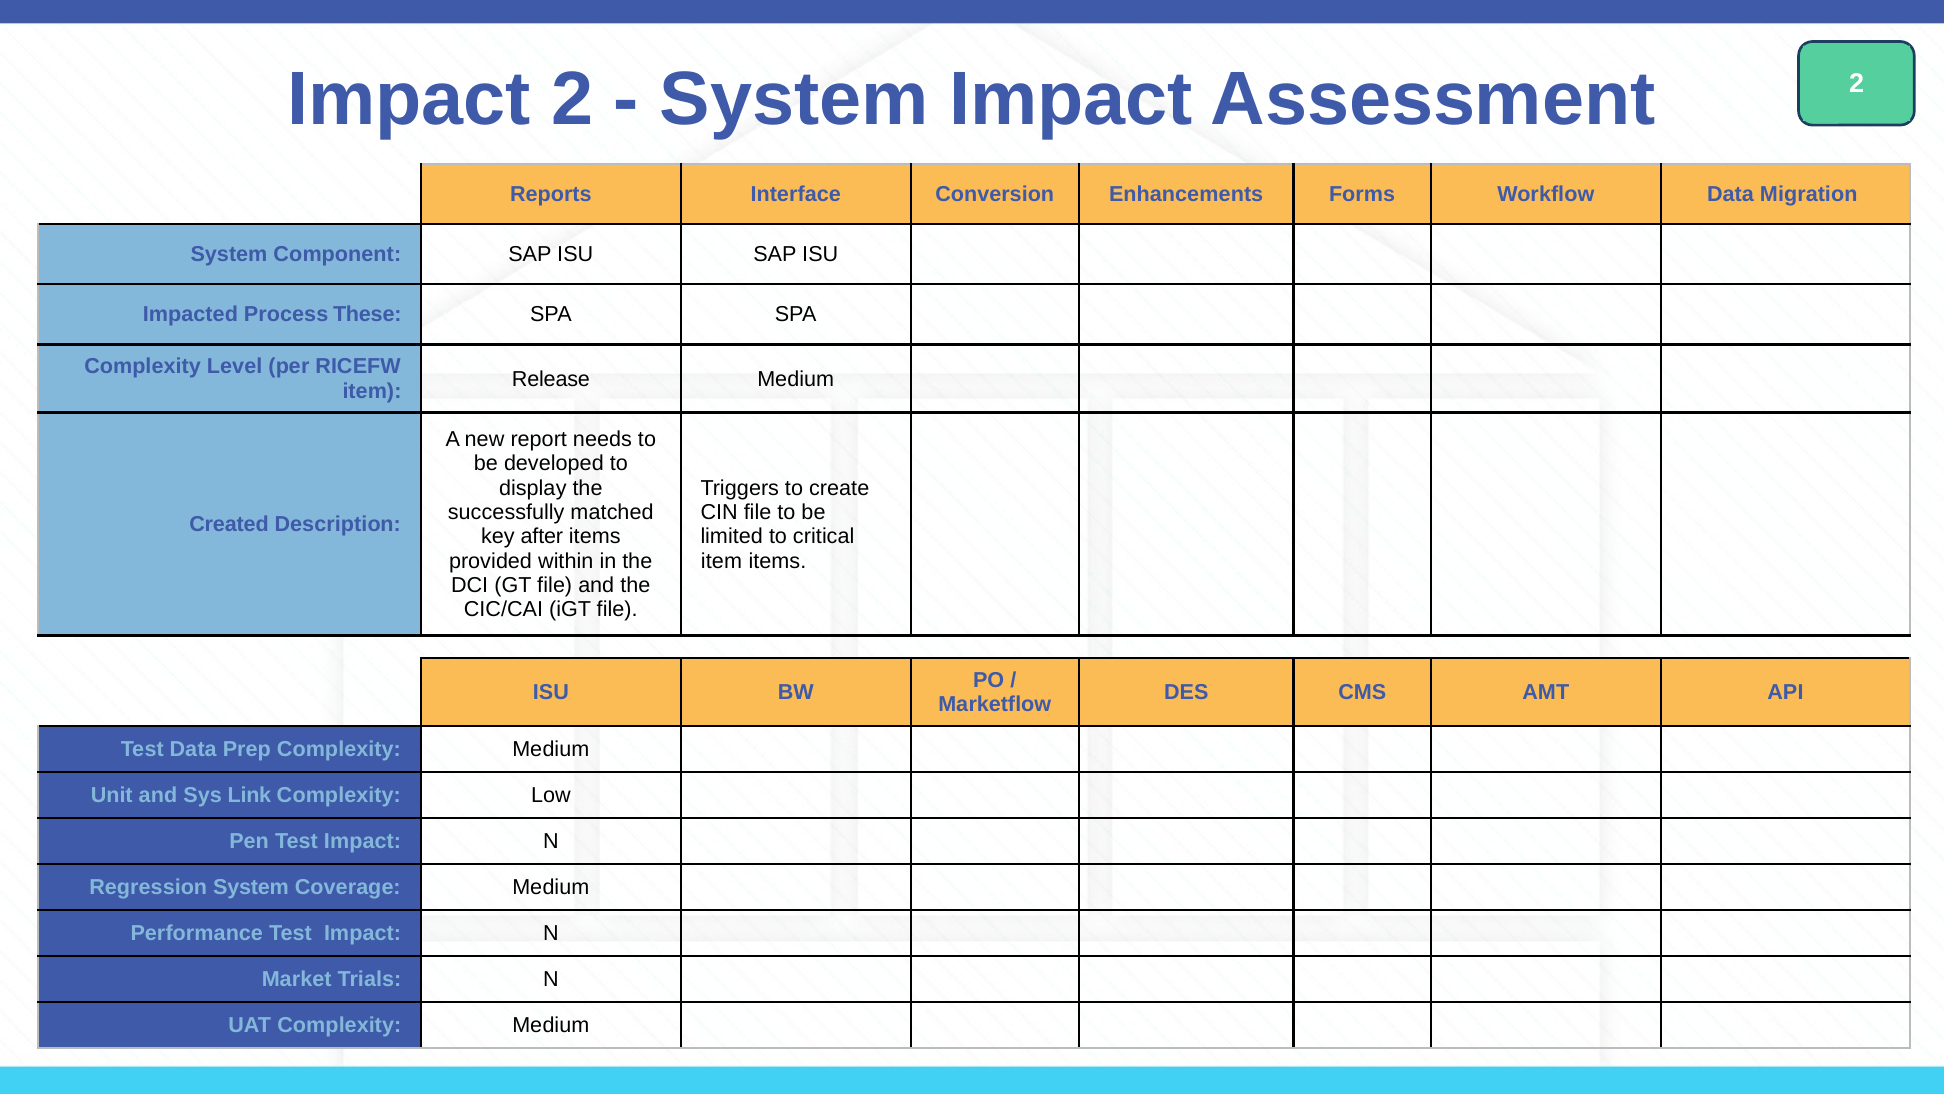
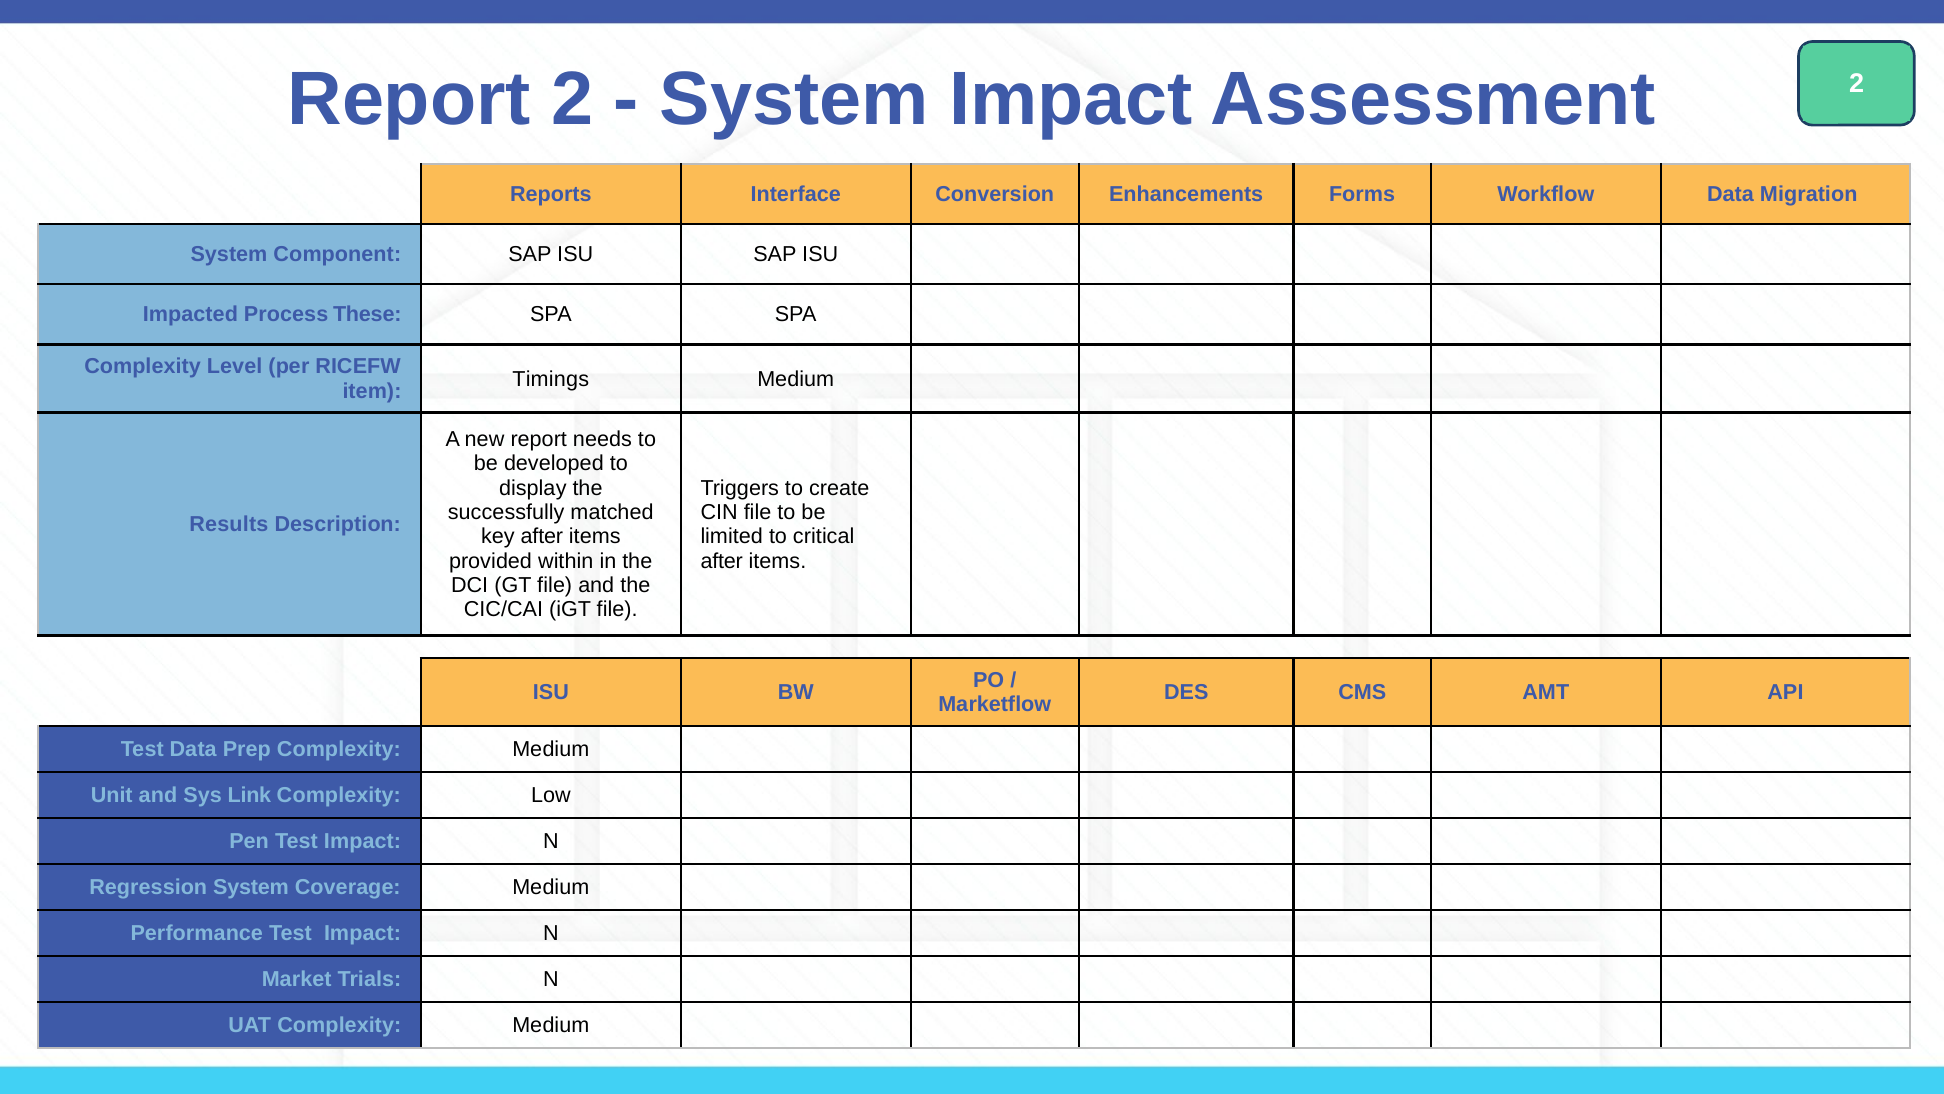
Impact: Impact -> Report (409, 99)
Release: Release -> Timings (551, 379)
Created: Created -> Results (229, 524)
item: item -> after (722, 561)
